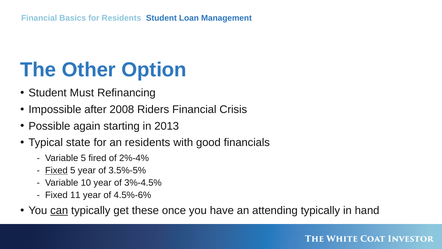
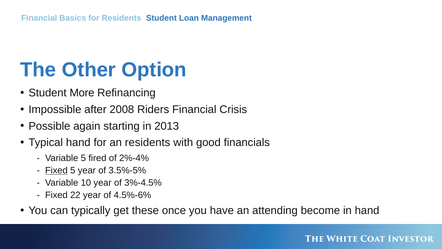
Must: Must -> More (82, 93)
Typical state: state -> hand (78, 142)
11: 11 -> 22 (75, 195)
can underline: present -> none (59, 210)
attending typically: typically -> become (320, 210)
